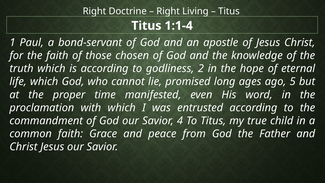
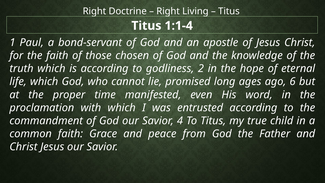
5: 5 -> 6 (293, 82)
